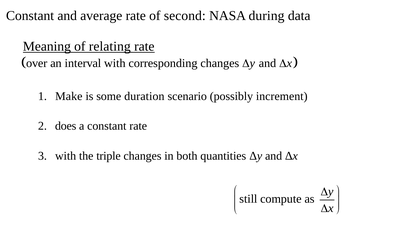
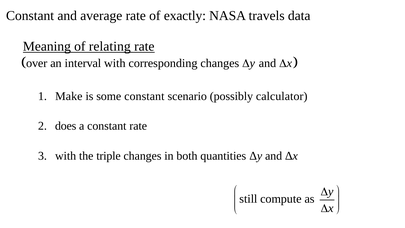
second: second -> exactly (185, 16)
during: during -> travels (267, 16)
some duration: duration -> constant (144, 96)
increment: increment -> calculator (282, 96)
